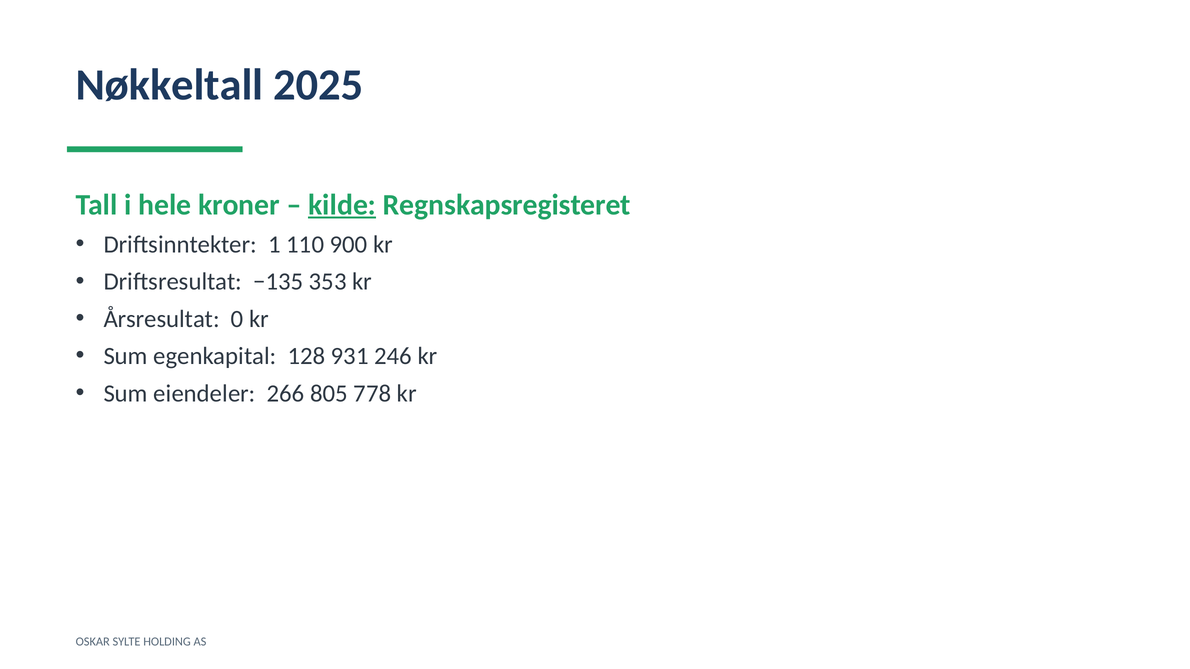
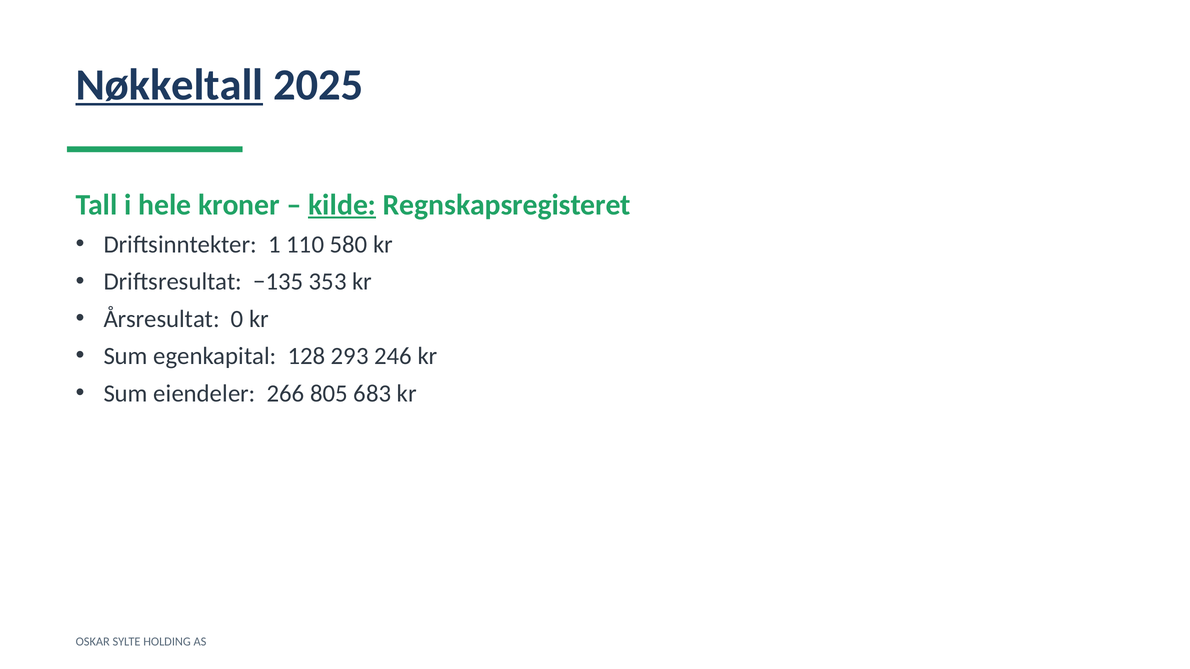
Nøkkeltall underline: none -> present (169, 85)
900: 900 -> 580 (349, 245)
931: 931 -> 293 (350, 356)
778: 778 -> 683 (372, 394)
